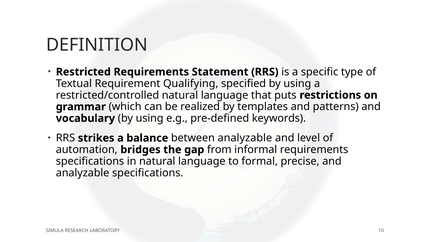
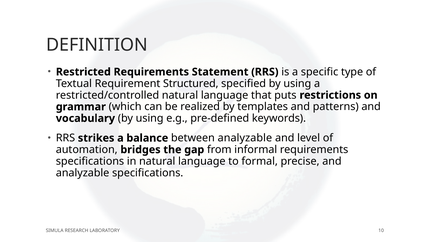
Qualifying: Qualifying -> Structured (191, 83)
